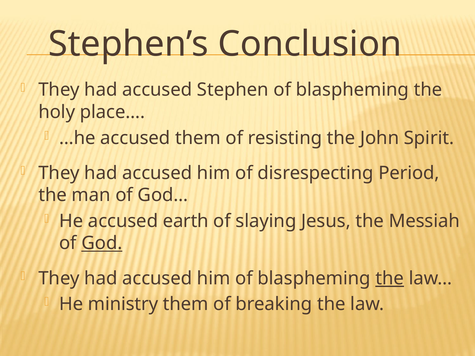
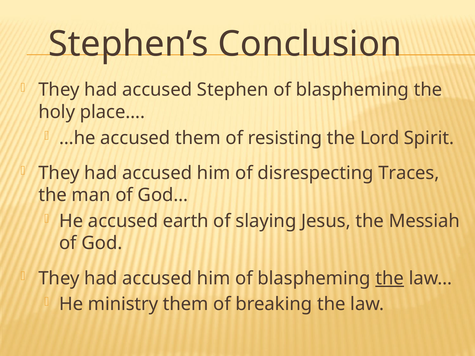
John: John -> Lord (380, 138)
Period: Period -> Traces (409, 173)
God underline: present -> none (102, 243)
